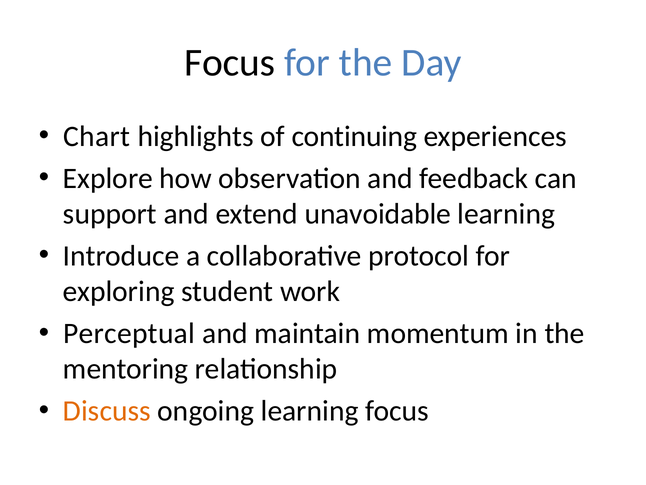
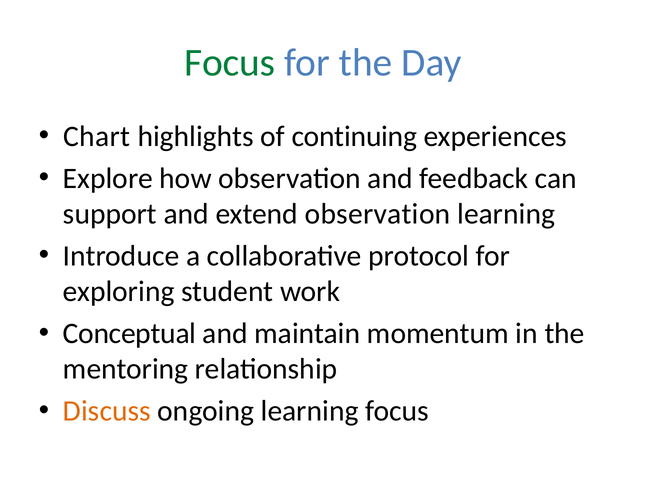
Focus colour: black -> green (230, 63)
extend unavoidable: unavoidable -> observation (378, 214)
Perceptual: Perceptual -> Conceptual (129, 333)
